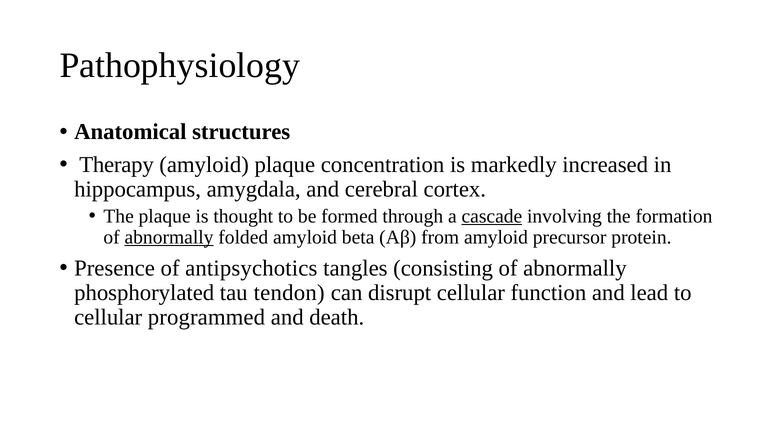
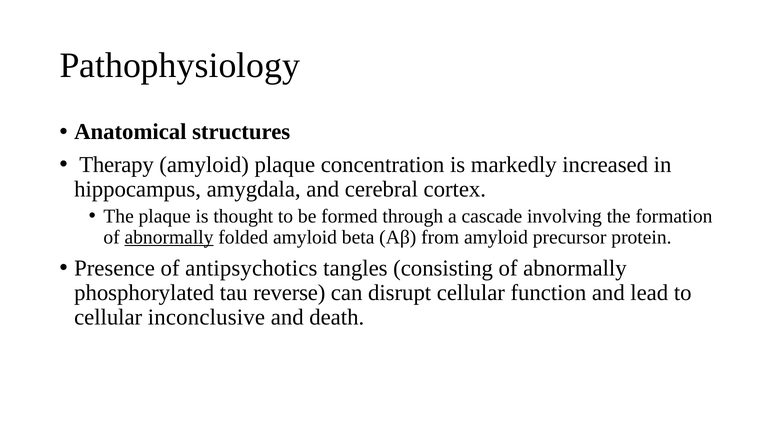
cascade underline: present -> none (492, 216)
tendon: tendon -> reverse (289, 293)
programmed: programmed -> inconclusive (206, 318)
